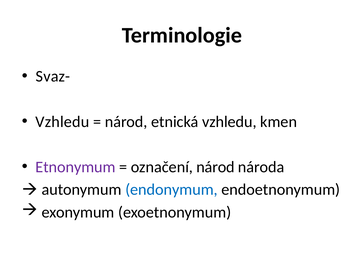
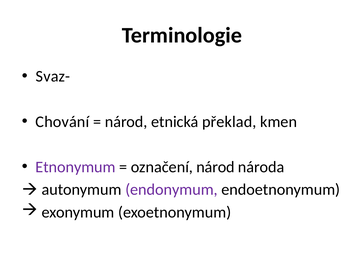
Vzhledu: Vzhledu -> Chování (62, 122)
etnická vzhledu: vzhledu -> překlad (229, 122)
endonymum colour: blue -> purple (171, 190)
